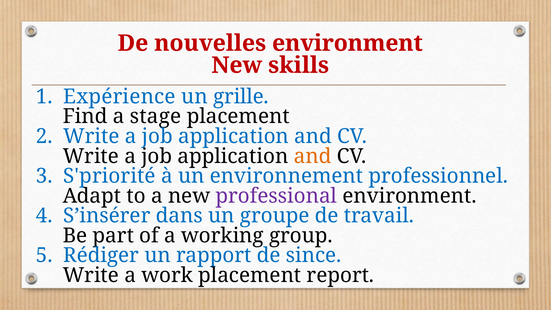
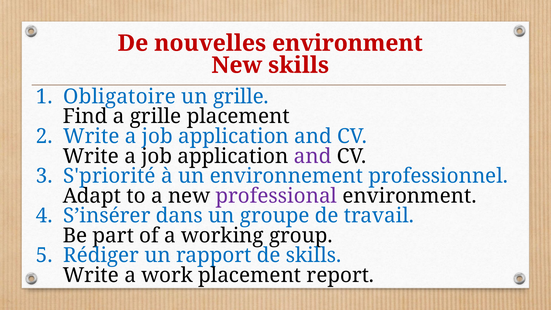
Expérience: Expérience -> Obligatoire (120, 97)
a stage: stage -> grille (156, 116)
and colour: orange -> purple (313, 156)
de since: since -> skills (314, 255)
